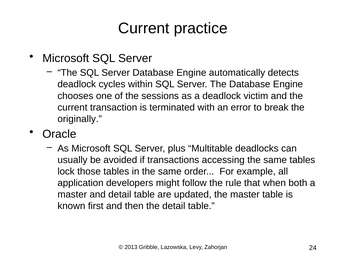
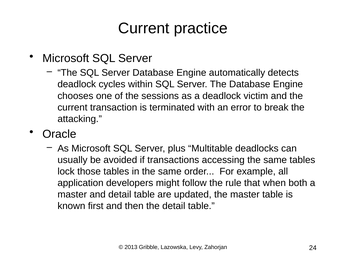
originally: originally -> attacking (80, 119)
